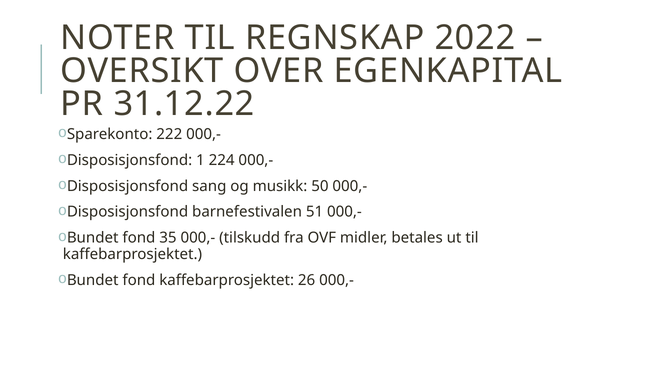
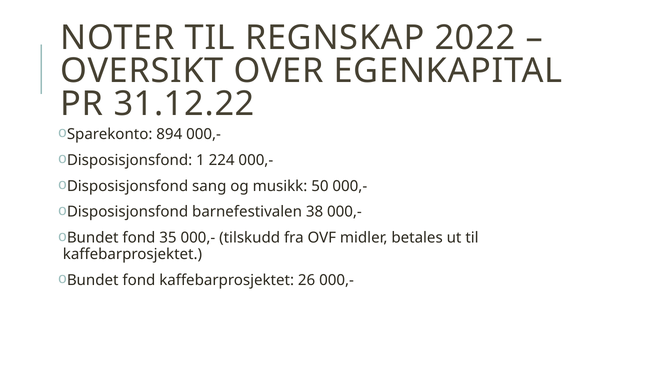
222: 222 -> 894 (169, 134)
51: 51 -> 38 (315, 212)
